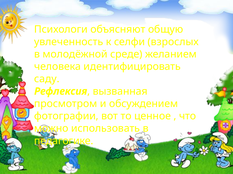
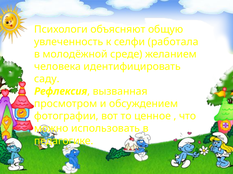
взрослых: взрослых -> работала (173, 42)
